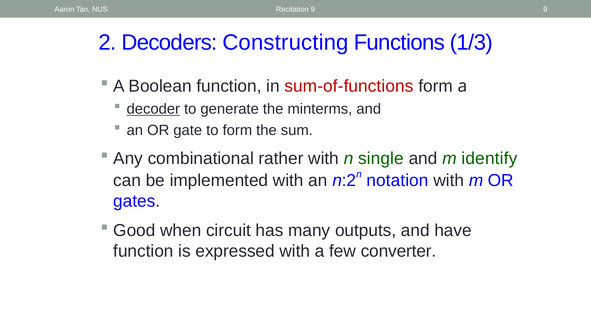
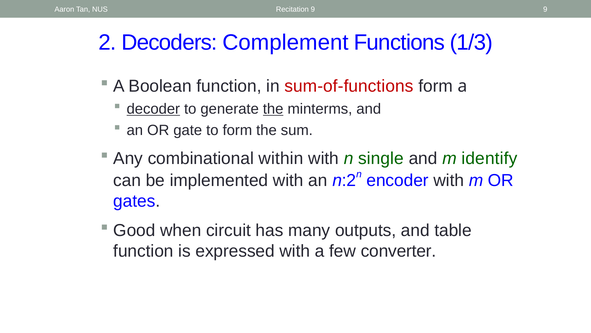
Constructing: Constructing -> Complement (286, 43)
the underline: none -> present (273, 109)
rather: rather -> within (281, 158)
notation: notation -> encoder (398, 180)
have: have -> table (453, 230)
